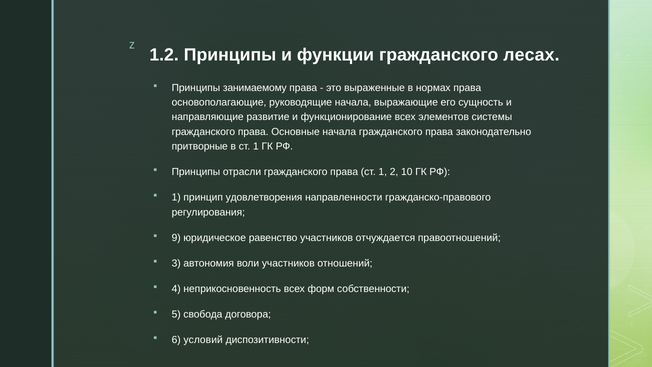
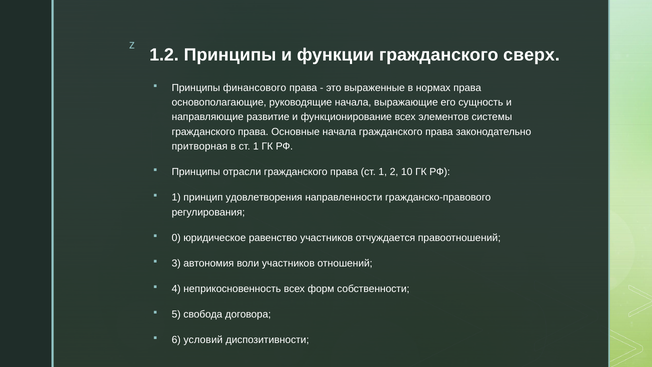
лесах: лесах -> сверх (532, 55)
занимаемому: занимаемому -> финансового (255, 88)
притворные: притворные -> притворная (200, 146)
9: 9 -> 0 (176, 238)
